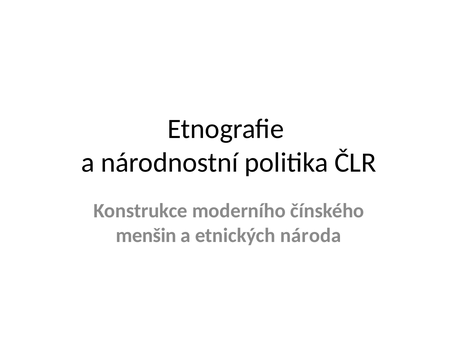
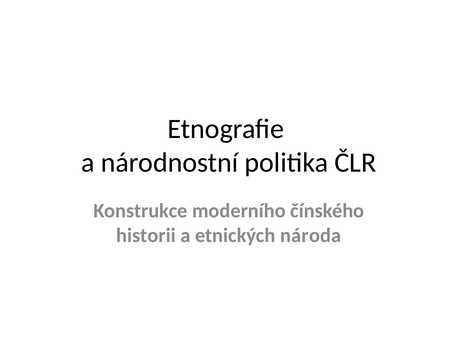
menšin: menšin -> historii (146, 235)
